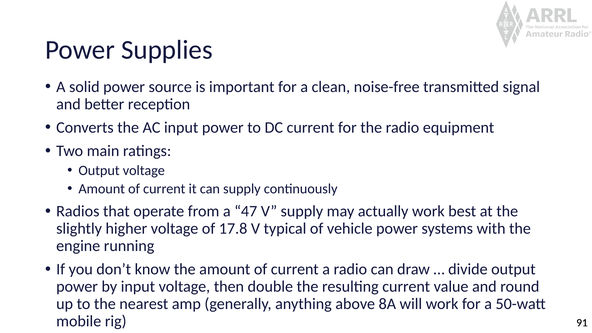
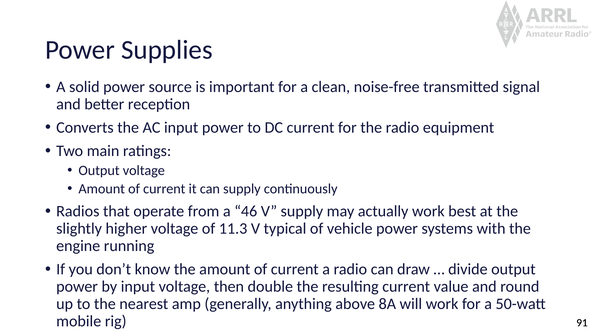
47: 47 -> 46 (246, 211)
17.8: 17.8 -> 11.3 (233, 229)
